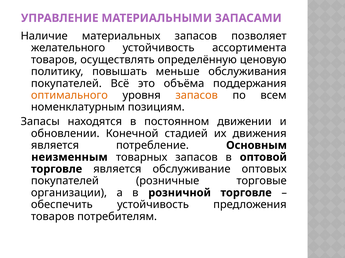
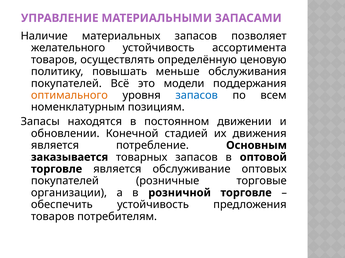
объёма: объёма -> модели (184, 84)
запасов colour: orange -> blue (197, 96)
неизменным: неизменным -> заказывается (70, 158)
